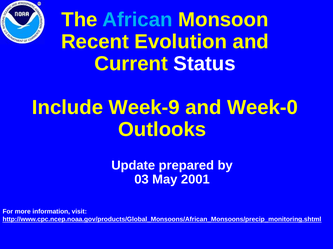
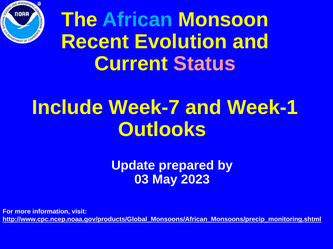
Status colour: white -> pink (205, 64)
Week-9: Week-9 -> Week-7 (144, 108)
Week-0: Week-0 -> Week-1 (263, 108)
2001: 2001 -> 2023 (195, 180)
